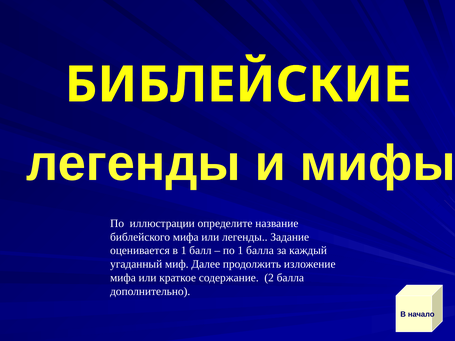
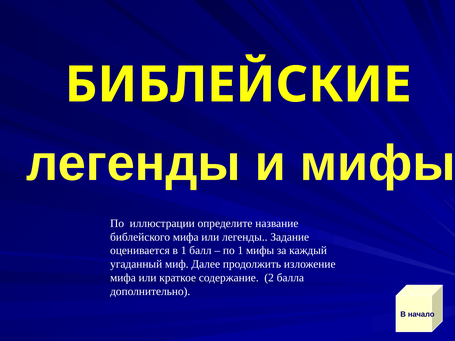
1 балла: балла -> мифы (260, 251)
